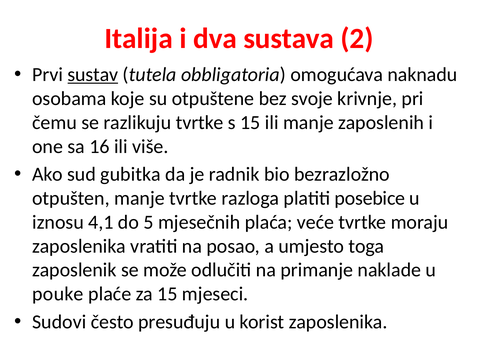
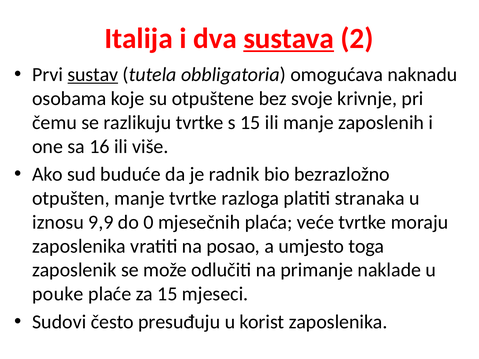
sustava underline: none -> present (289, 39)
gubitka: gubitka -> buduće (131, 174)
posebice: posebice -> stranaka (370, 198)
4,1: 4,1 -> 9,9 (101, 222)
5: 5 -> 0 (148, 222)
